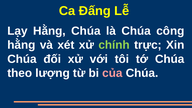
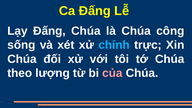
Lạy Hằng: Hằng -> Đấng (49, 31)
hằng: hằng -> sống (21, 45)
chính colour: light green -> light blue (114, 45)
